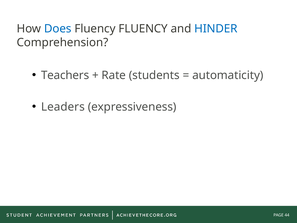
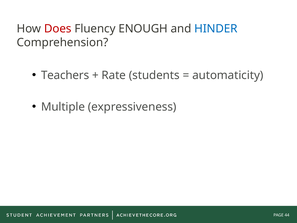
Does colour: blue -> red (58, 29)
Fluency FLUENCY: FLUENCY -> ENOUGH (143, 29)
Leaders: Leaders -> Multiple (63, 107)
